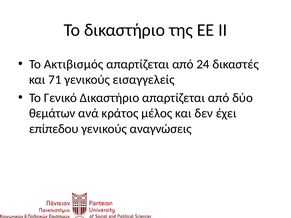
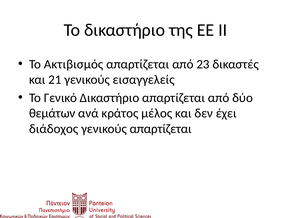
24: 24 -> 23 (203, 64)
71: 71 -> 21 (55, 80)
επίπεδου: επίπεδου -> διάδοχος (54, 129)
γενικούς αναγνώσεις: αναγνώσεις -> απαρτίζεται (161, 129)
